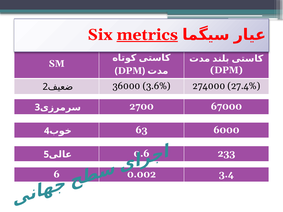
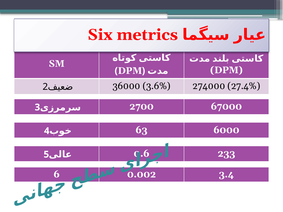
metrics underline: present -> none (147, 35)
